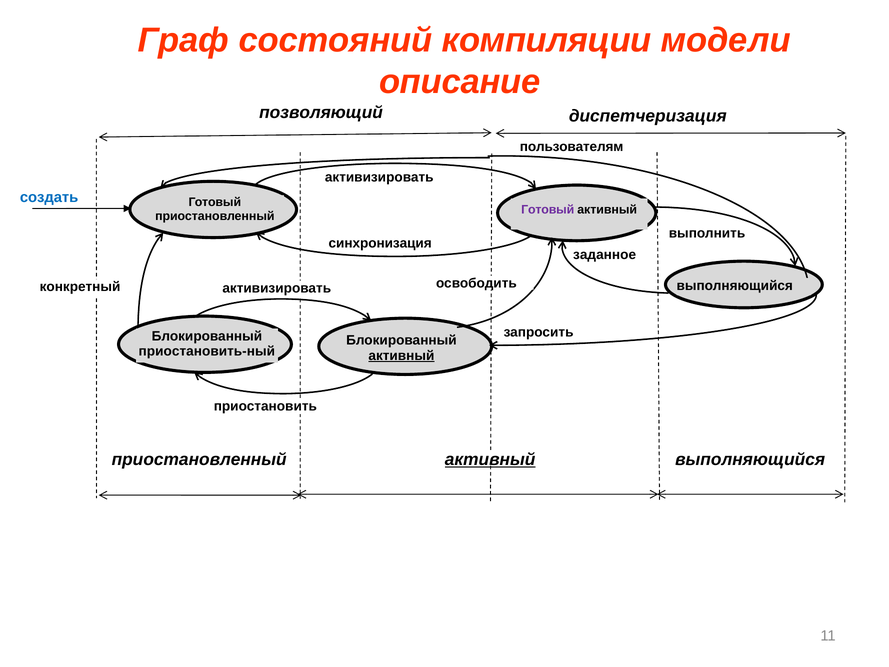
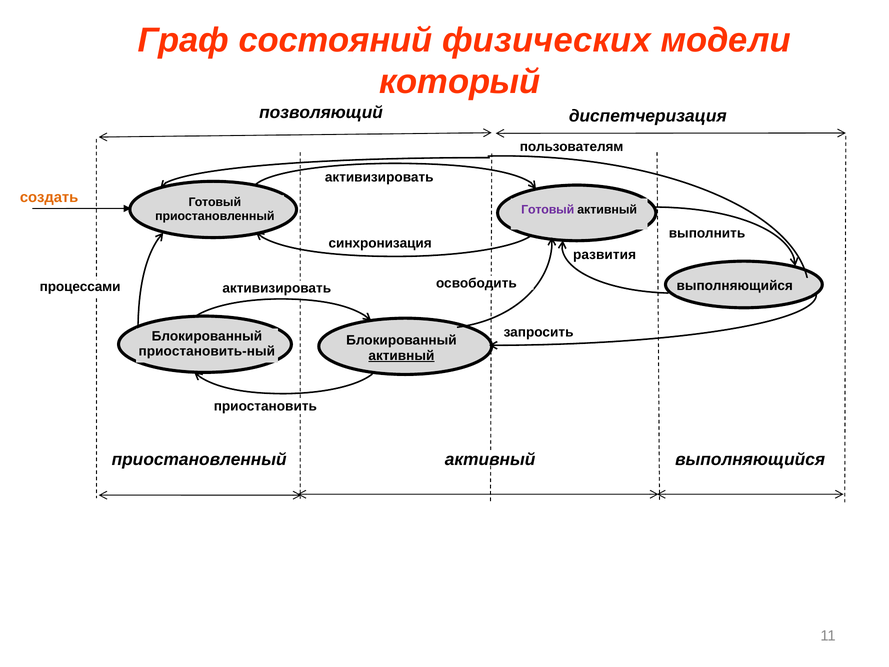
компиляции: компиляции -> физических (546, 41)
описание: описание -> который (460, 82)
создать colour: blue -> orange (49, 197)
заданное: заданное -> развития (605, 255)
конкретный: конкретный -> процессами (80, 287)
активный underline: present -> none (490, 460)
